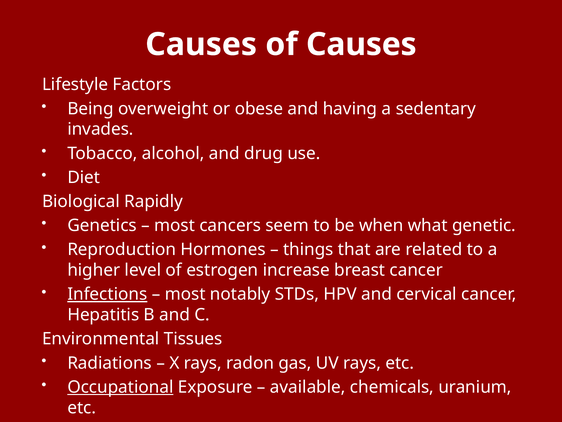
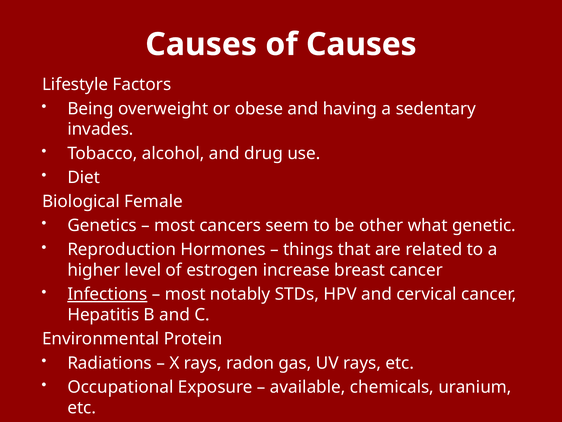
Rapidly: Rapidly -> Female (154, 201)
when: when -> other (381, 225)
Tissues: Tissues -> Protein (193, 339)
Occupational underline: present -> none (120, 387)
